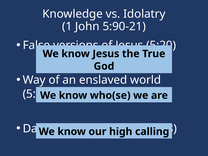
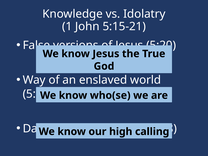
5:90-21: 5:90-21 -> 5:15-21 (124, 26)
